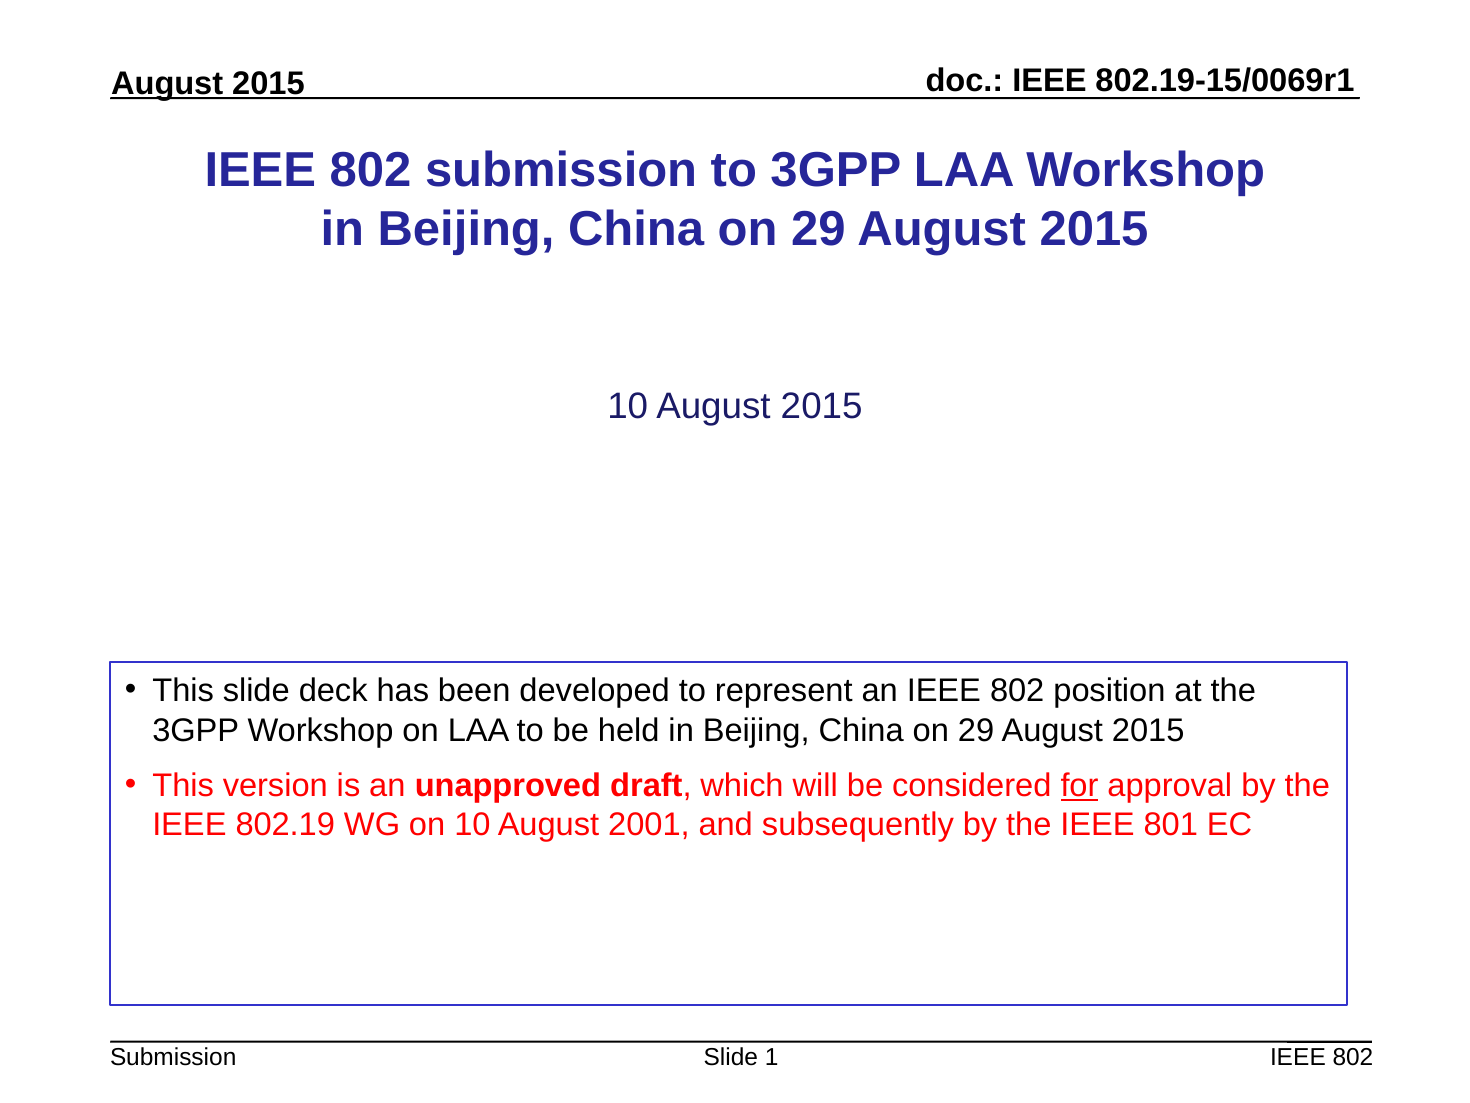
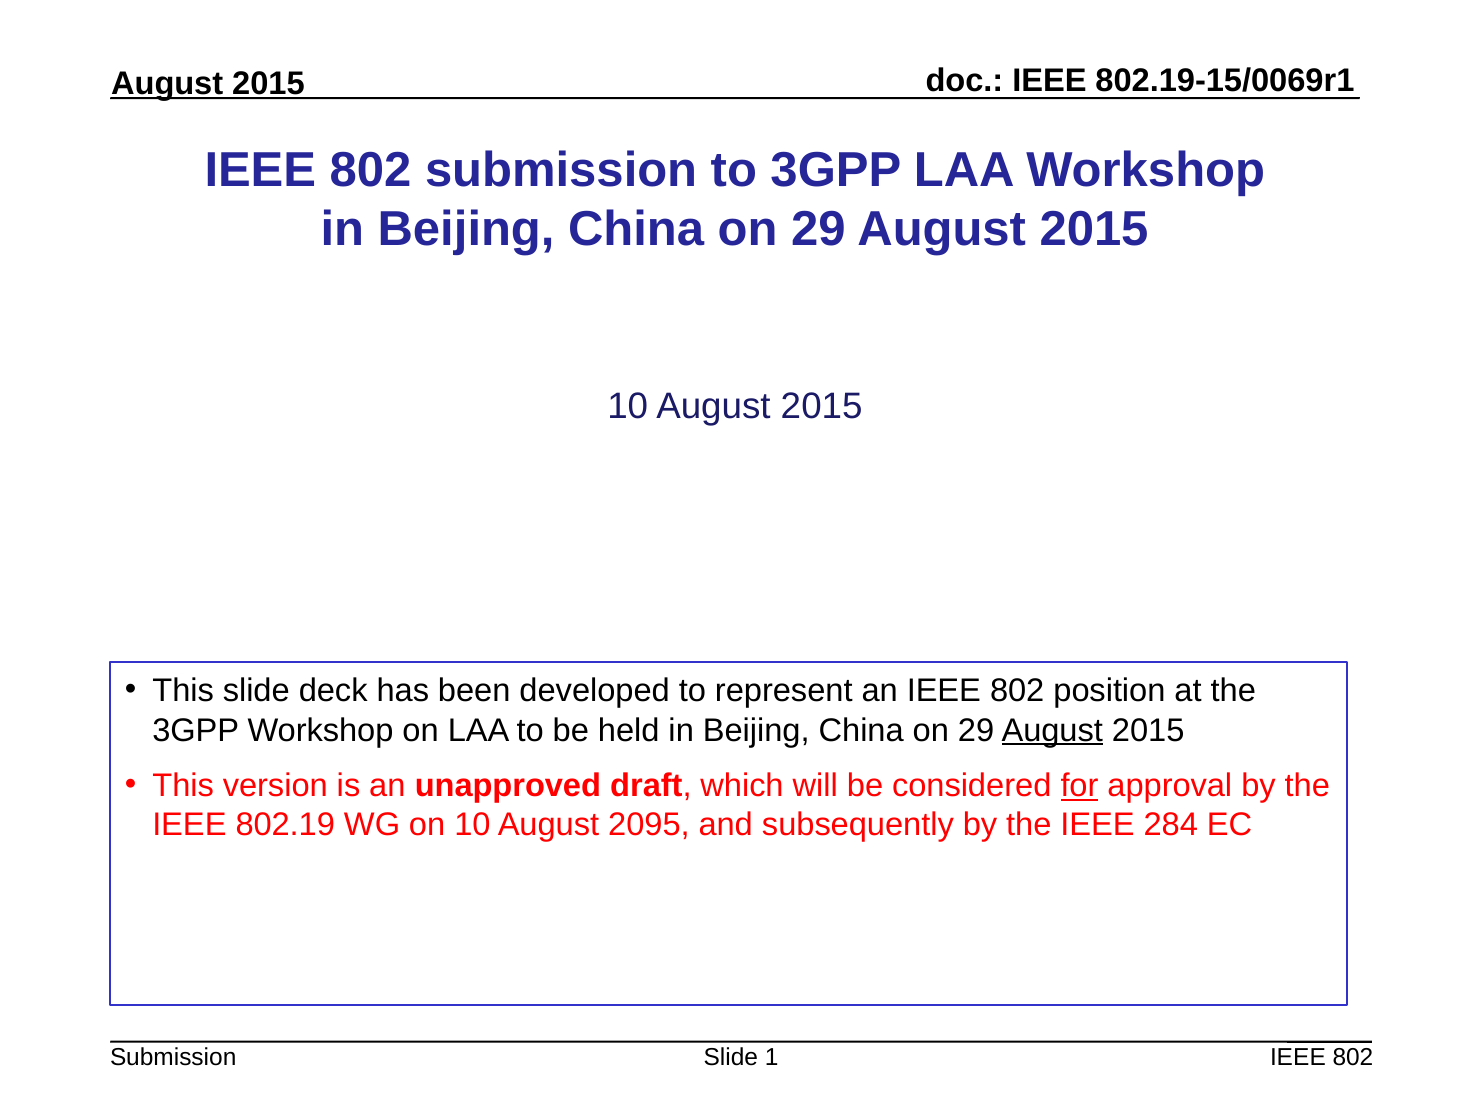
August underline: none -> present (1052, 730)
2001: 2001 -> 2095 (649, 825)
801: 801 -> 284 (1171, 825)
